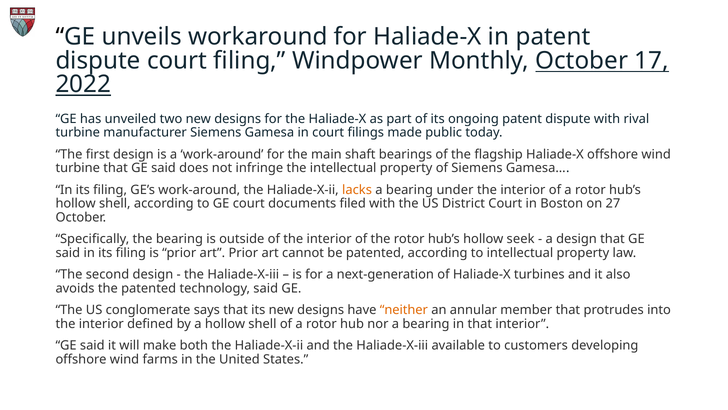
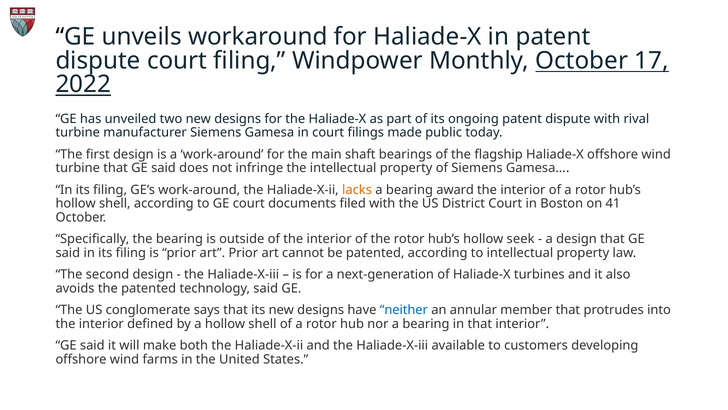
under: under -> award (455, 190)
27: 27 -> 41 (613, 203)
neither colour: orange -> blue (404, 310)
